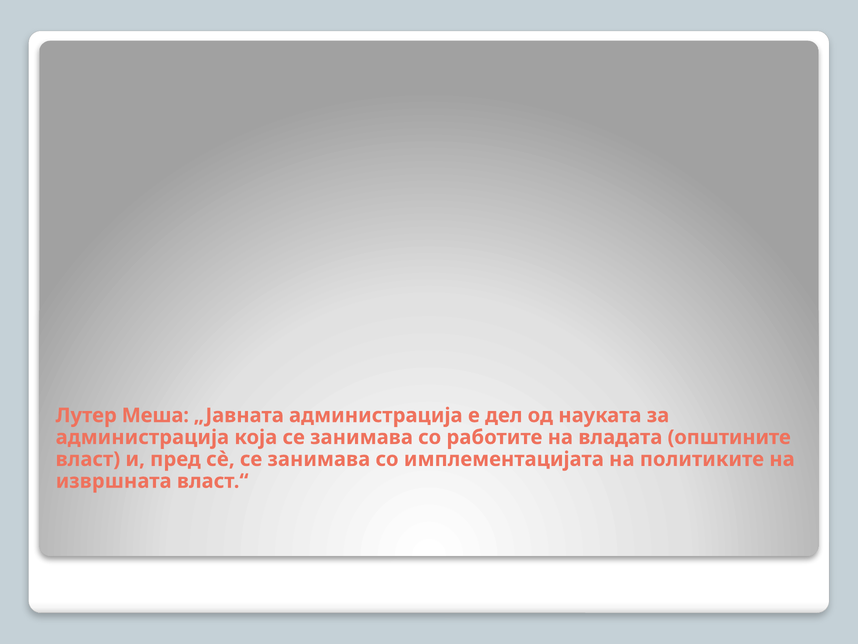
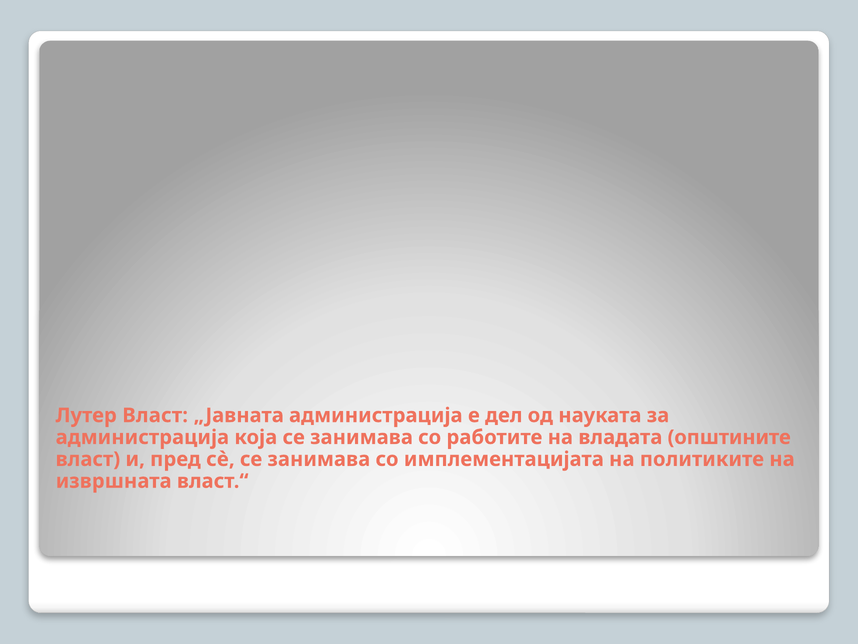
Лутер Меша: Меша -> Власт (155, 415)
